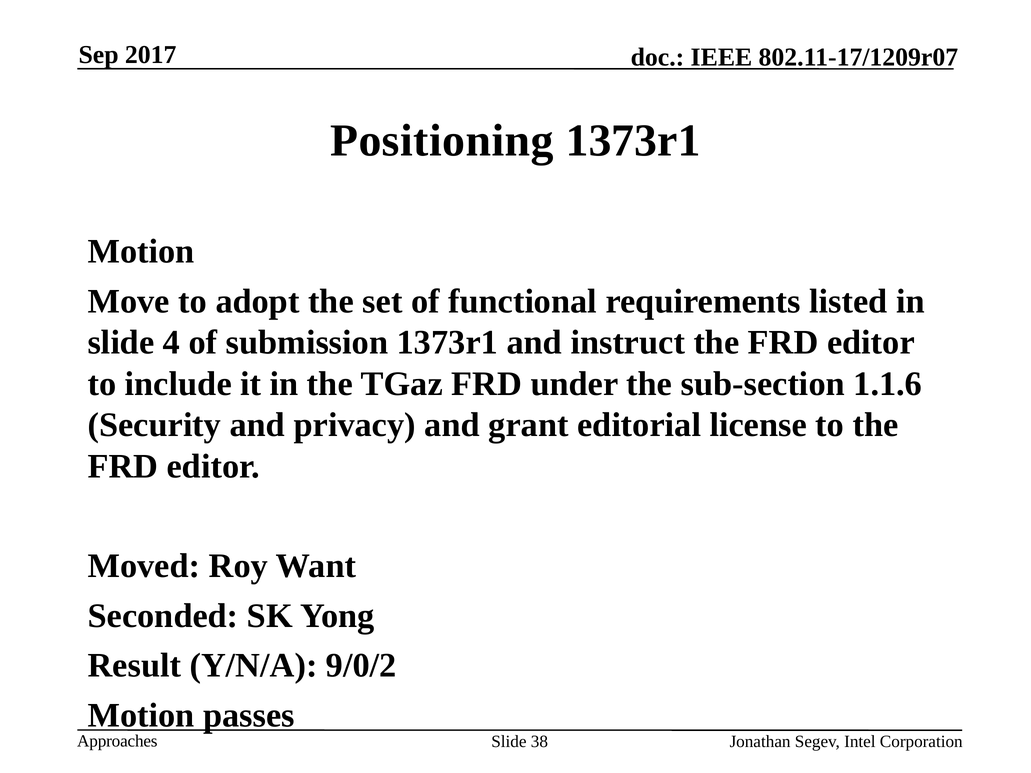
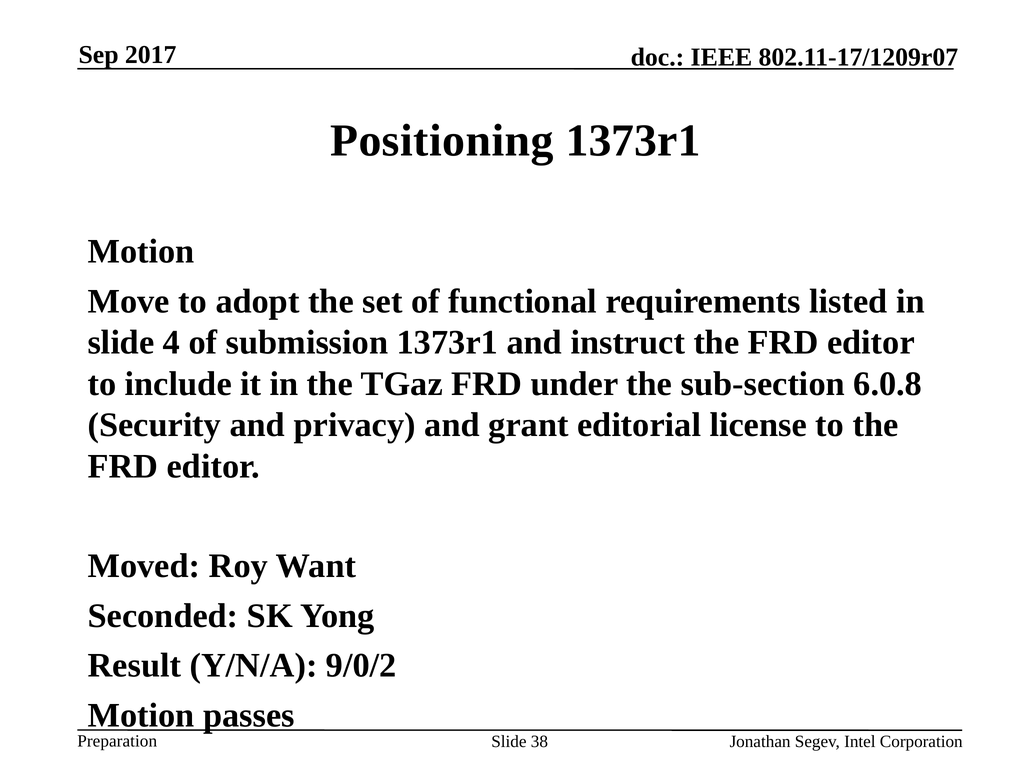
1.1.6: 1.1.6 -> 6.0.8 (888, 384)
Approaches: Approaches -> Preparation (117, 742)
